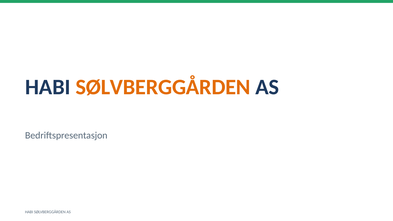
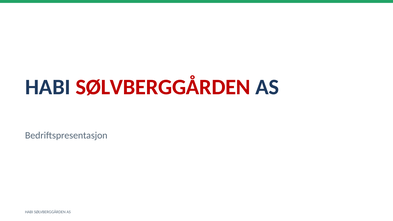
SØLVBERGGÅRDEN colour: orange -> red (163, 87)
